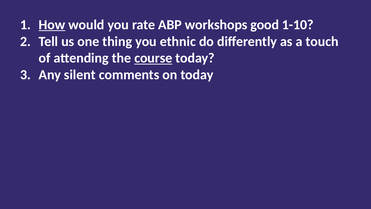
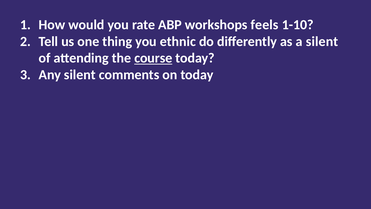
How underline: present -> none (52, 25)
good: good -> feels (265, 25)
a touch: touch -> silent (322, 41)
